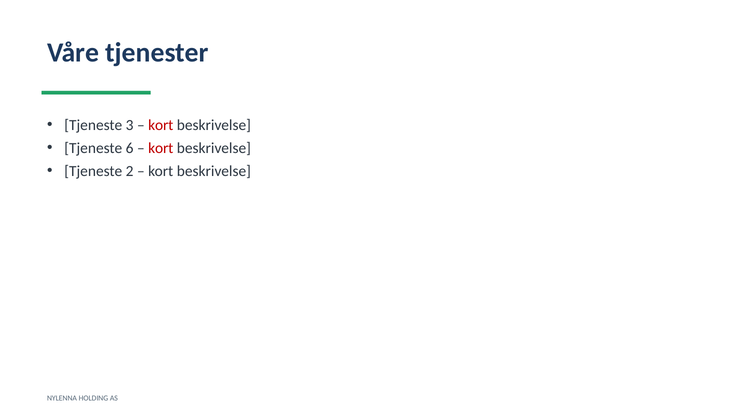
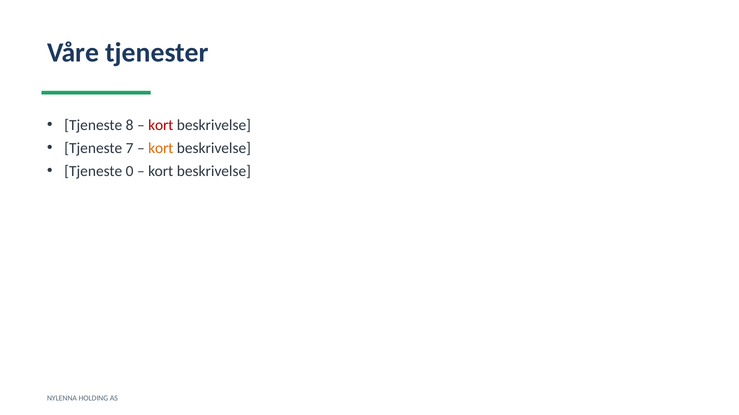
3: 3 -> 8 (130, 125)
6: 6 -> 7 (130, 148)
kort colour: red -> orange (161, 148)
2: 2 -> 0 (130, 171)
